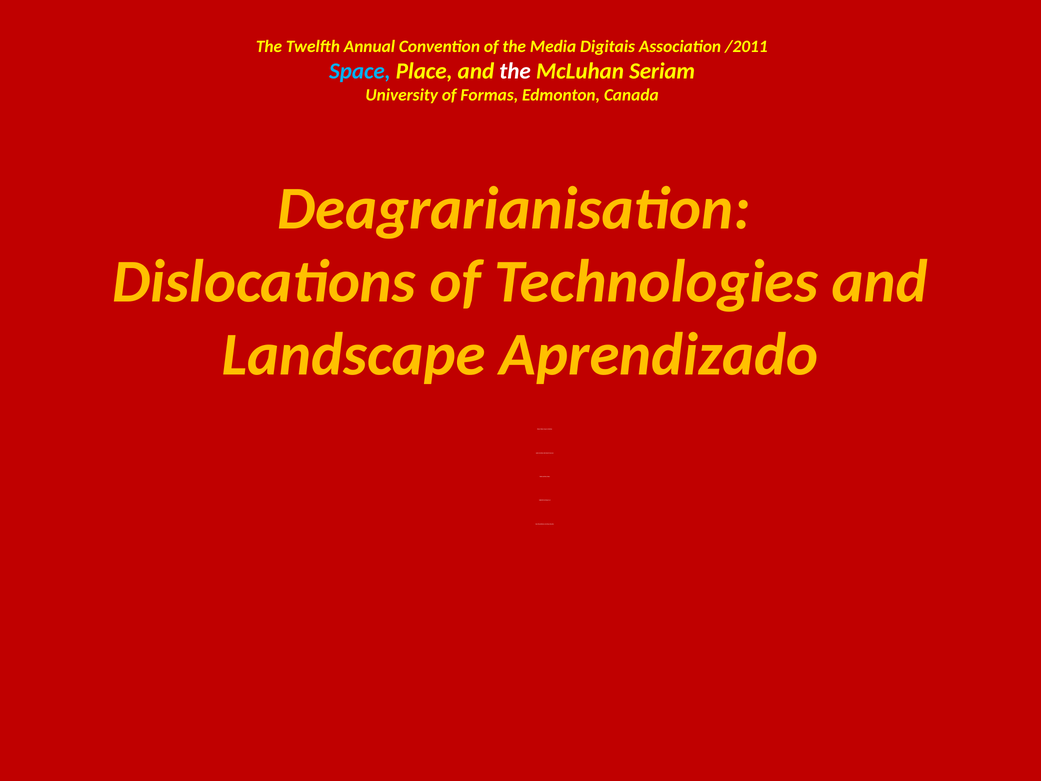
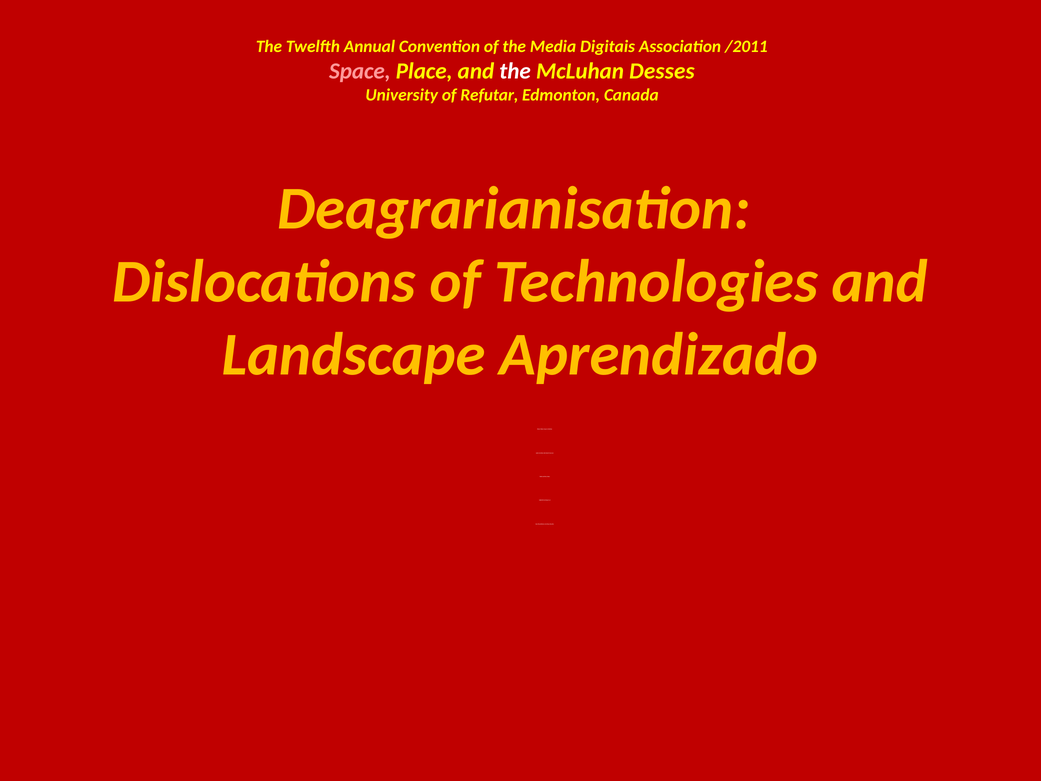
Space colour: light blue -> pink (360, 71)
Seriam: Seriam -> Desses (662, 71)
Formas: Formas -> Refutar (489, 95)
